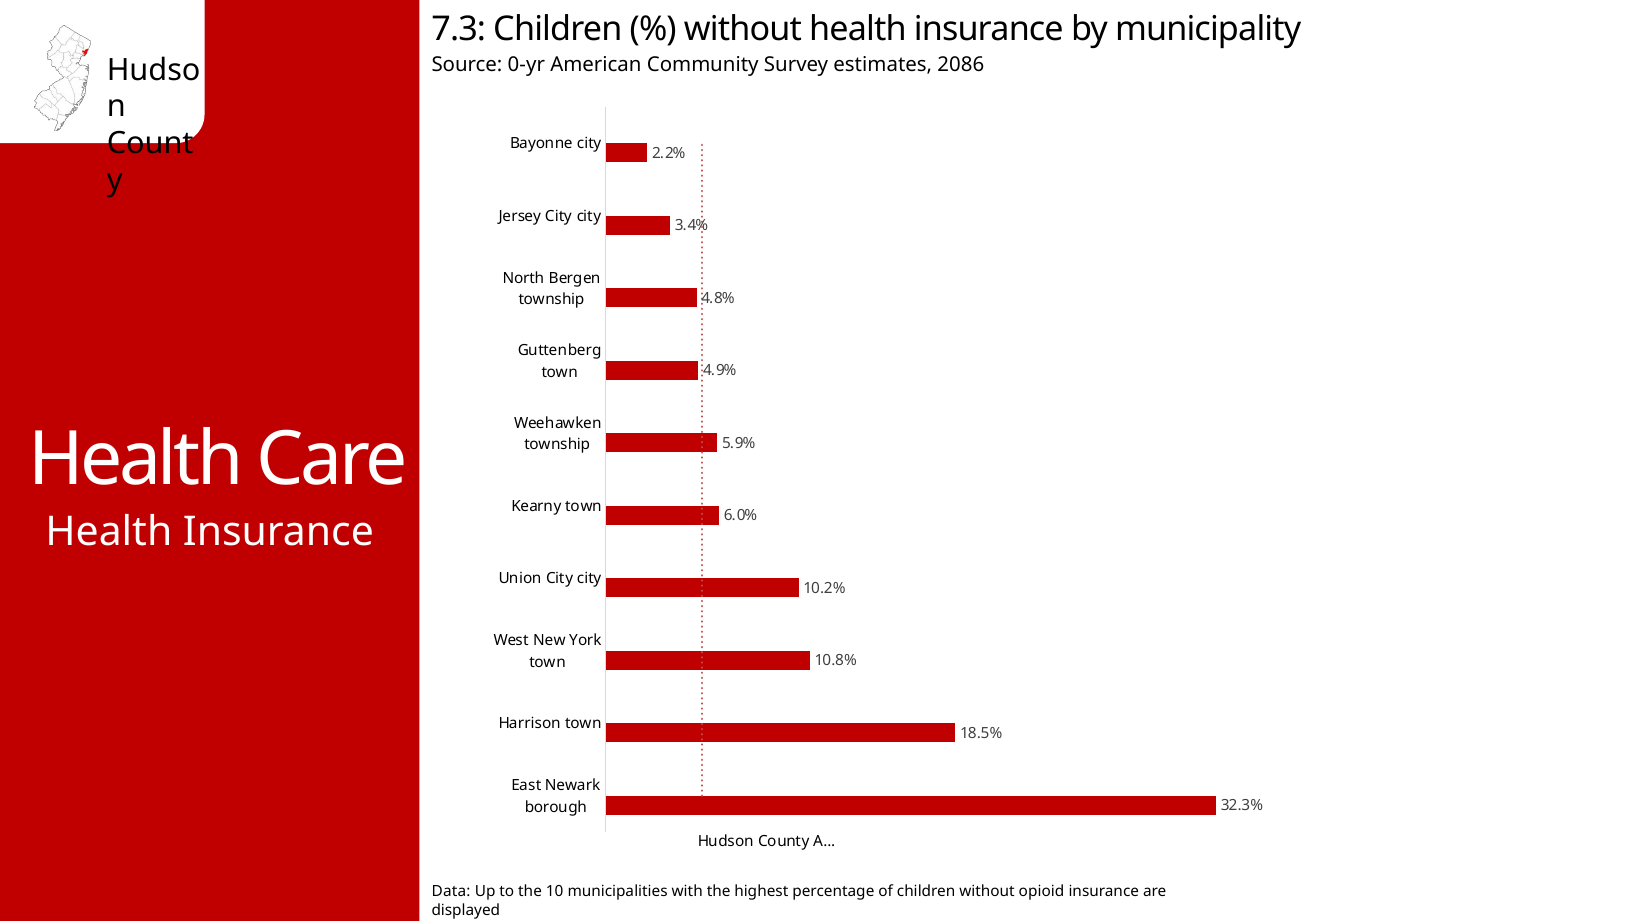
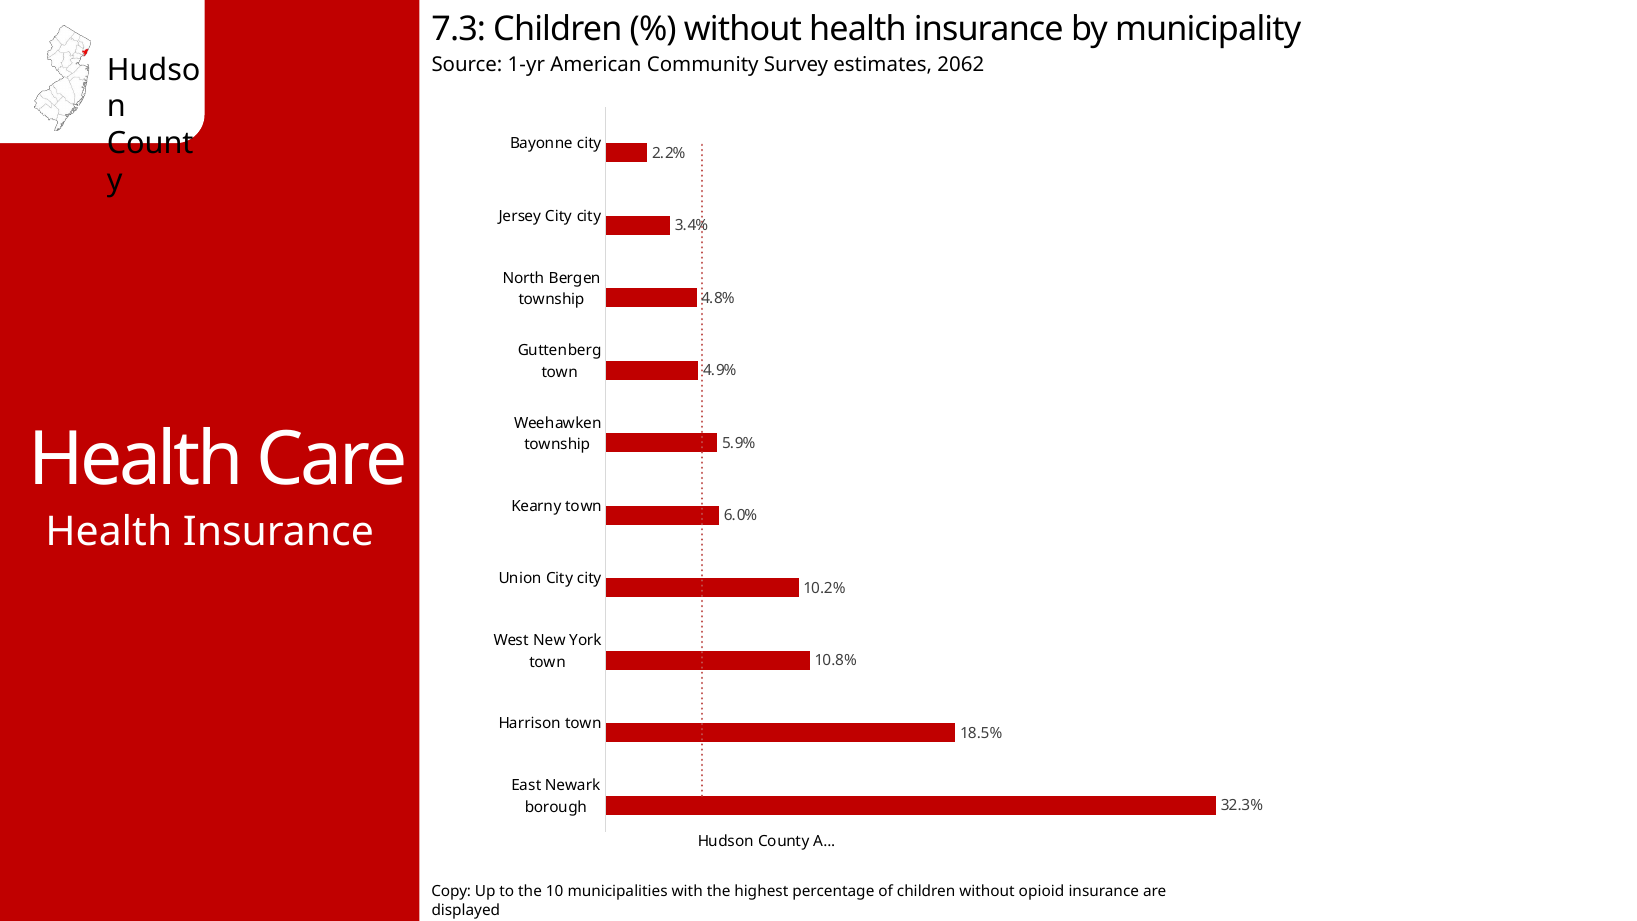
0-yr: 0-yr -> 1-yr (526, 64)
2086: 2086 -> 2062 (961, 64)
Data: Data -> Copy (451, 891)
